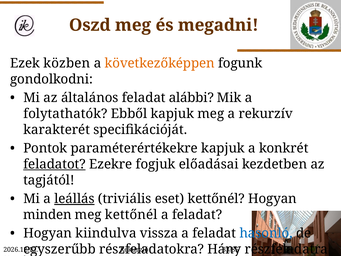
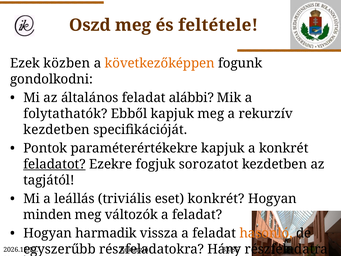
megadni: megadni -> feltétele (218, 25)
karakterét: karakterét -> kezdetben (57, 130)
előadásai: előadásai -> sorozatot (209, 164)
leállás underline: present -> none (74, 199)
eset kettőnél: kettőnél -> konkrét (216, 199)
meg kettőnél: kettőnél -> változók (131, 215)
kiindulva: kiindulva -> harmadik (106, 233)
hasonló colour: blue -> orange (266, 233)
